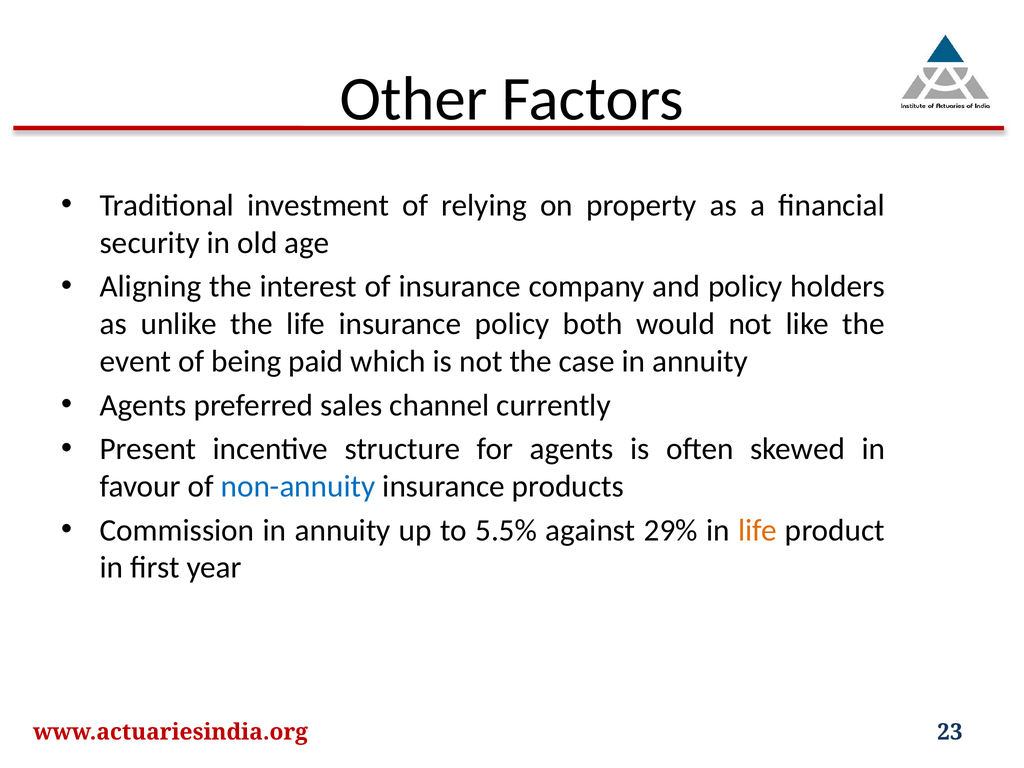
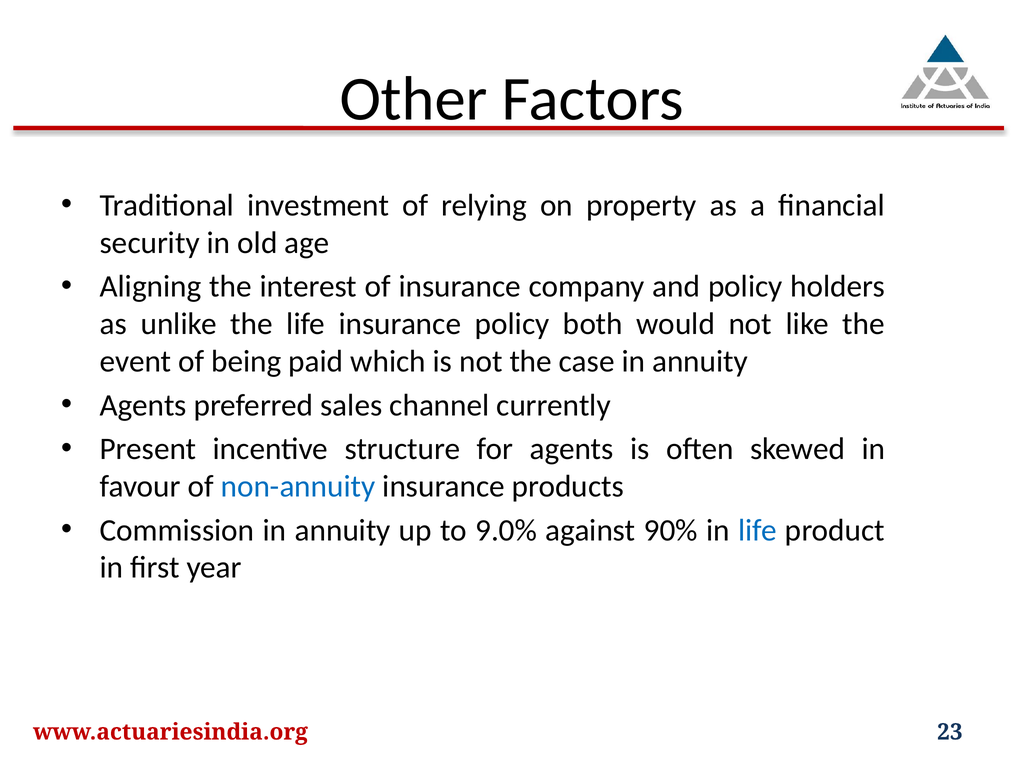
5.5%: 5.5% -> 9.0% (506, 530)
29%: 29% -> 90% (671, 530)
life colour: orange -> blue (758, 530)
